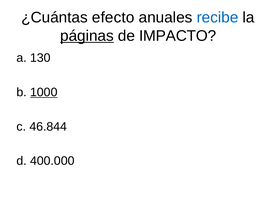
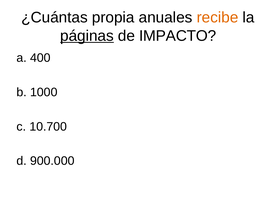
efecto: efecto -> propia (113, 17)
recibe colour: blue -> orange (217, 17)
130: 130 -> 400 (40, 58)
1000 underline: present -> none (44, 92)
46.844: 46.844 -> 10.700 (48, 127)
400.000: 400.000 -> 900.000 (52, 161)
